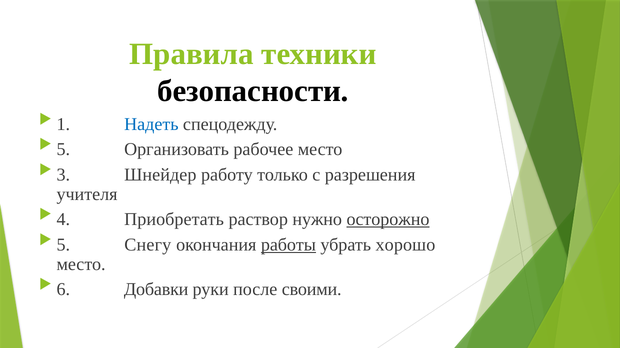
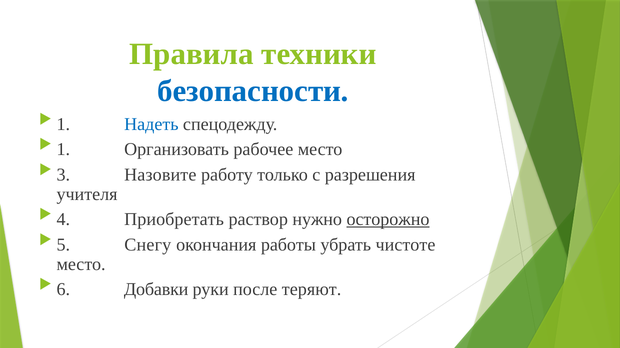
безопасности colour: black -> blue (253, 91)
5: 5 -> 1 (63, 150)
Шнейдер: Шнейдер -> Назовите (160, 175)
работы underline: present -> none (288, 245)
хорошо: хорошо -> чистоте (405, 245)
своими: своими -> теряют (312, 290)
